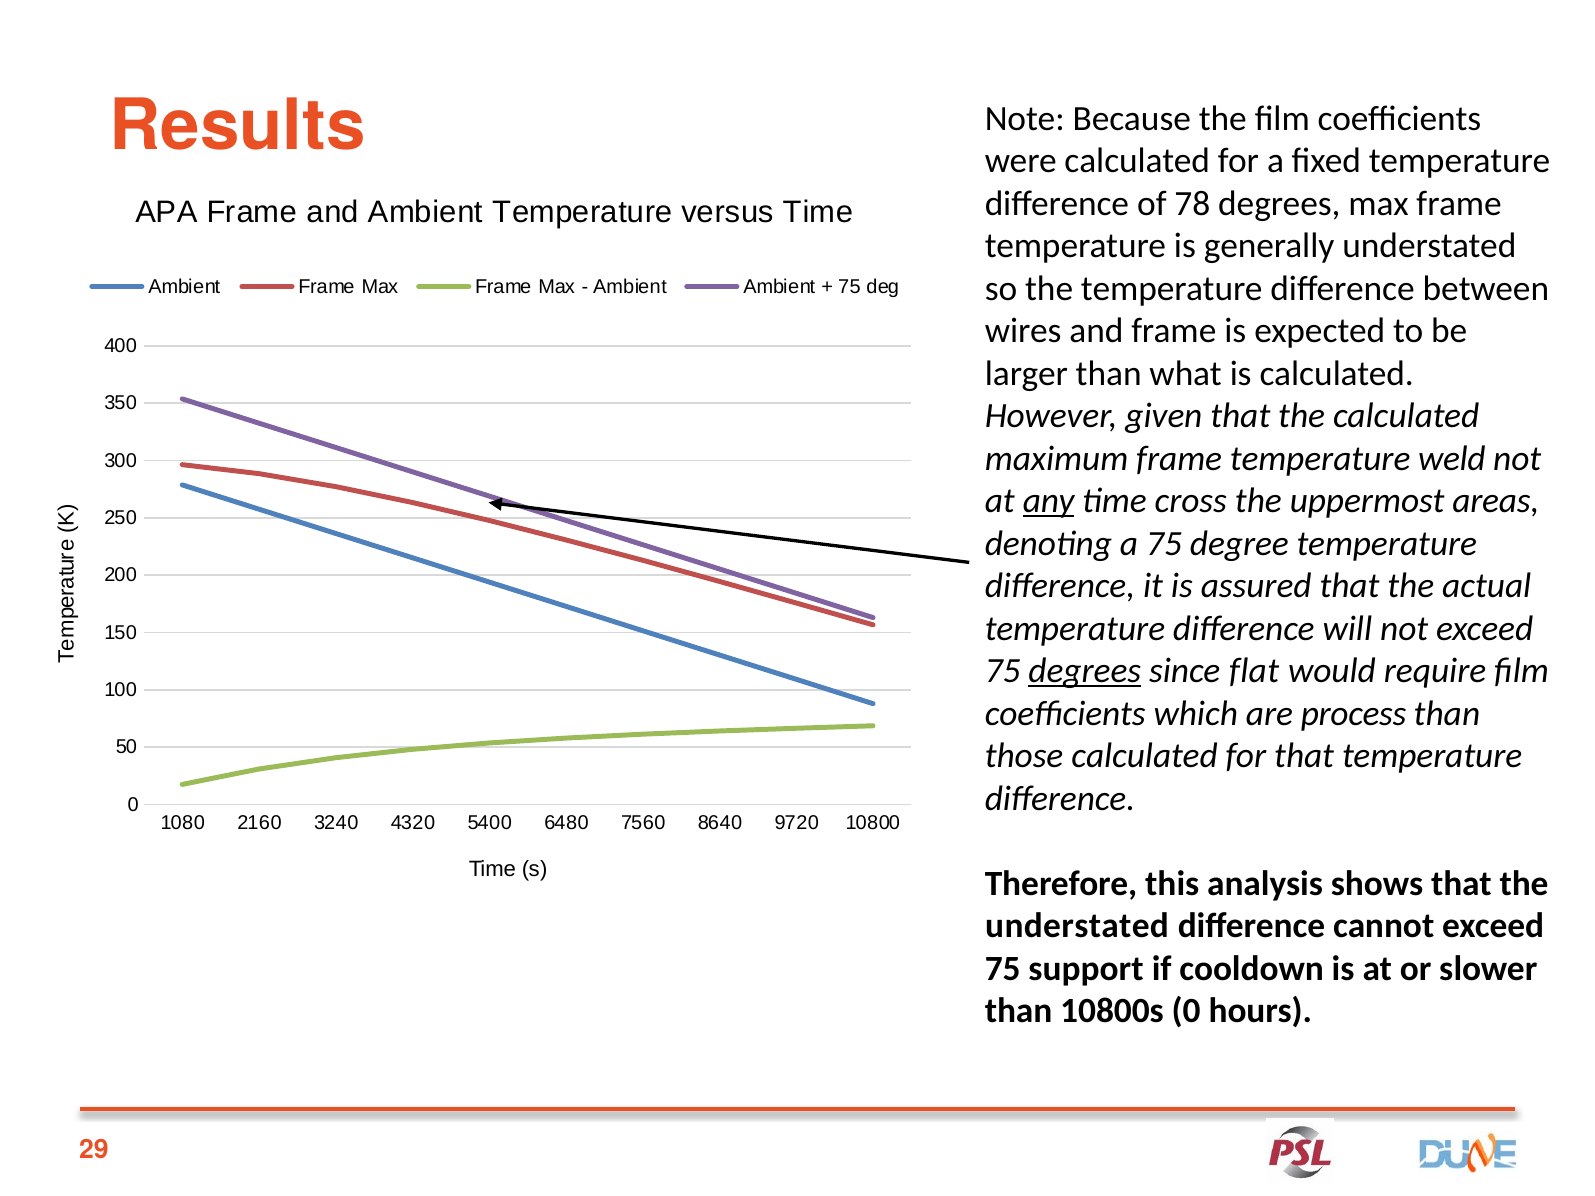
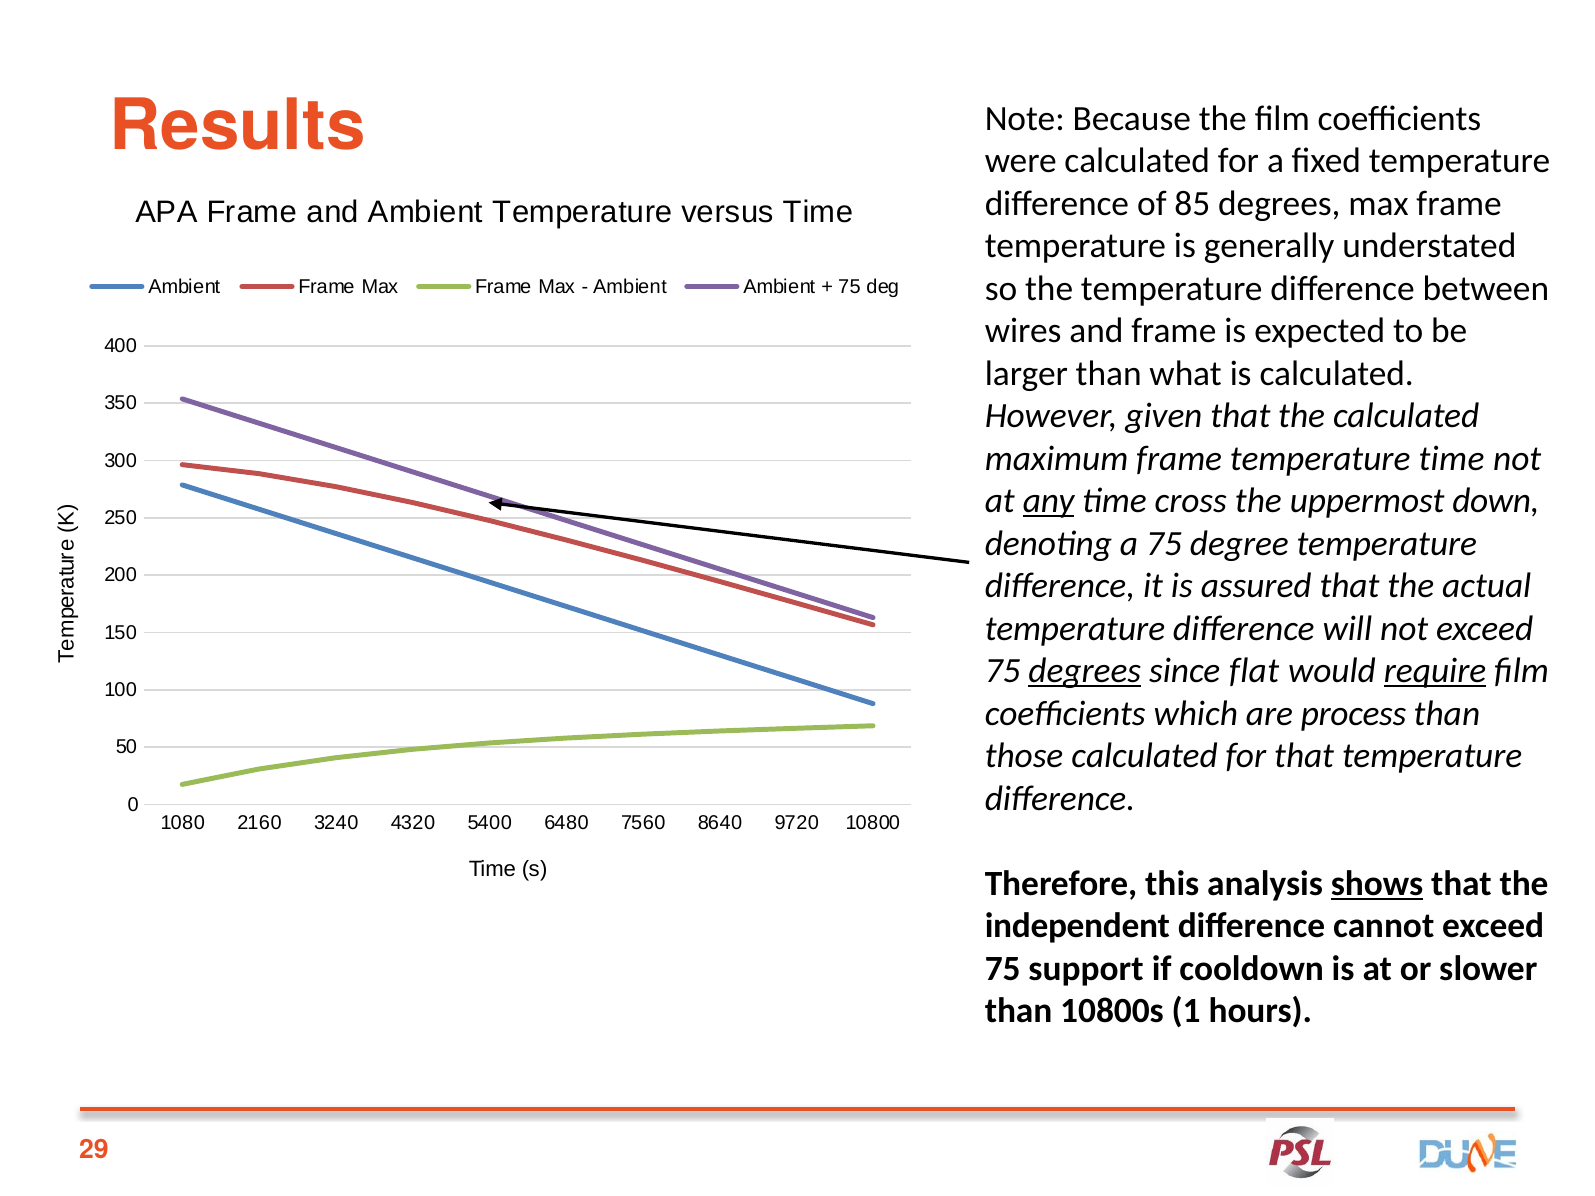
78: 78 -> 85 (1192, 204)
temperature weld: weld -> time (1452, 459)
areas: areas -> down (1496, 501)
require underline: none -> present (1435, 671)
shows underline: none -> present (1377, 884)
understated: understated -> independent (1077, 926)
10800s 0: 0 -> 1 (1186, 1011)
